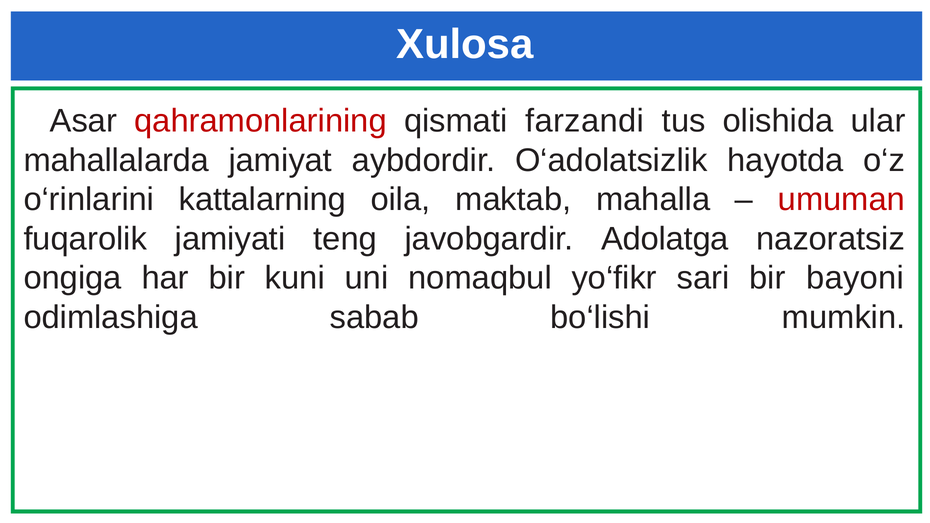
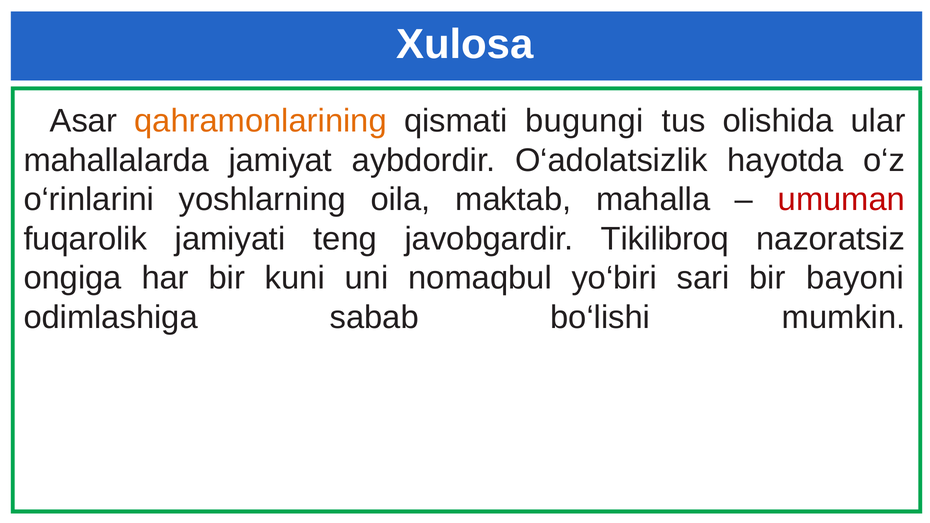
qahramonlarining colour: red -> orange (261, 121)
farzandi: farzandi -> bugungi (585, 121)
kattalarning: kattalarning -> yoshlarning (262, 200)
Adolatga: Adolatga -> Tikilibroq (665, 239)
yo‘fikr: yo‘fikr -> yo‘biri (614, 278)
